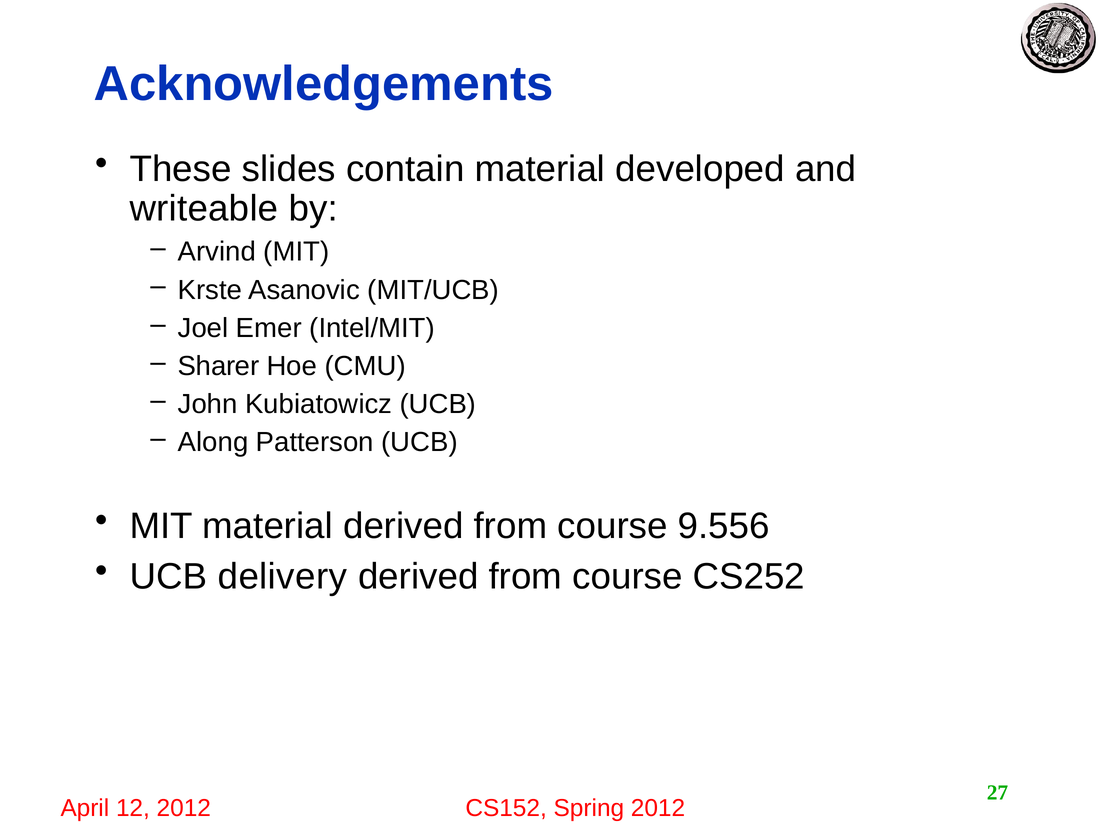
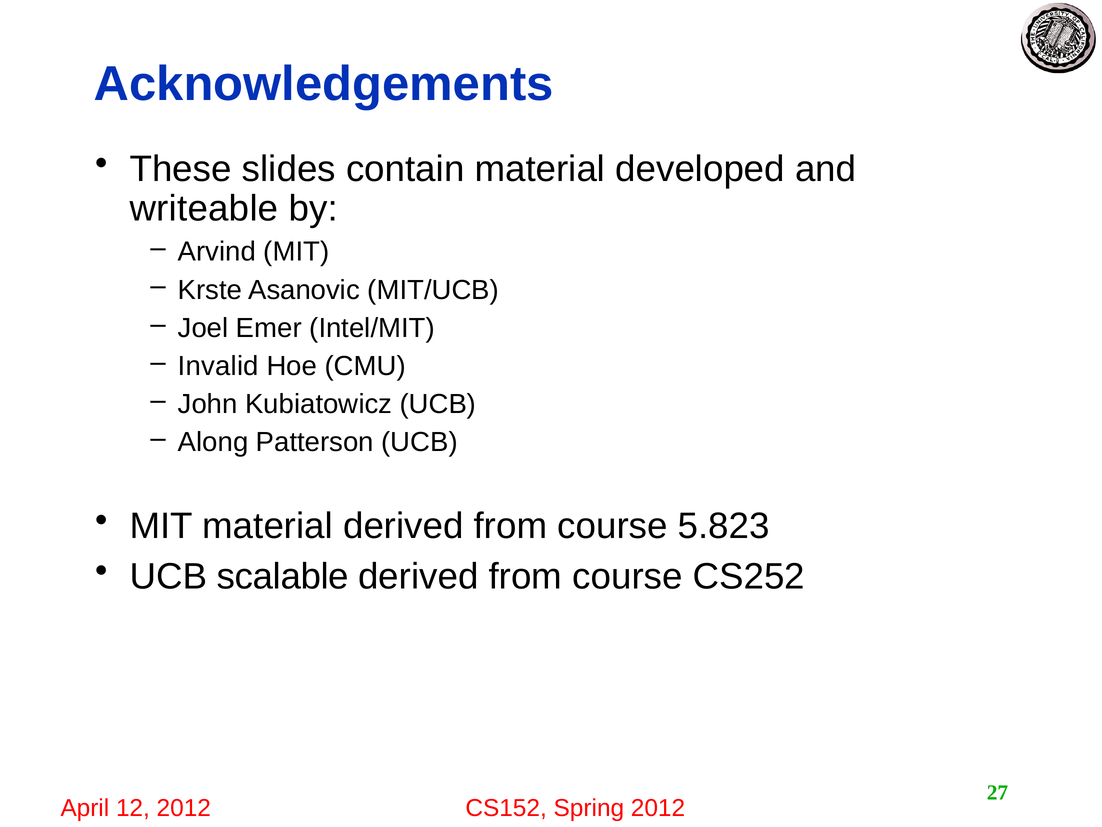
Sharer: Sharer -> Invalid (218, 366)
9.556: 9.556 -> 5.823 (724, 526)
delivery: delivery -> scalable (283, 576)
